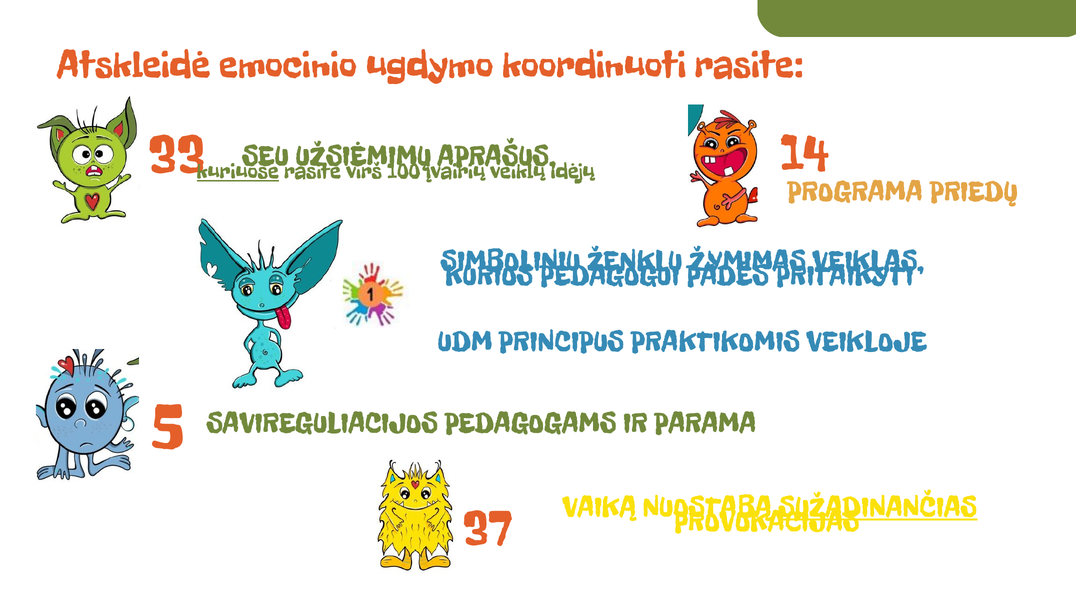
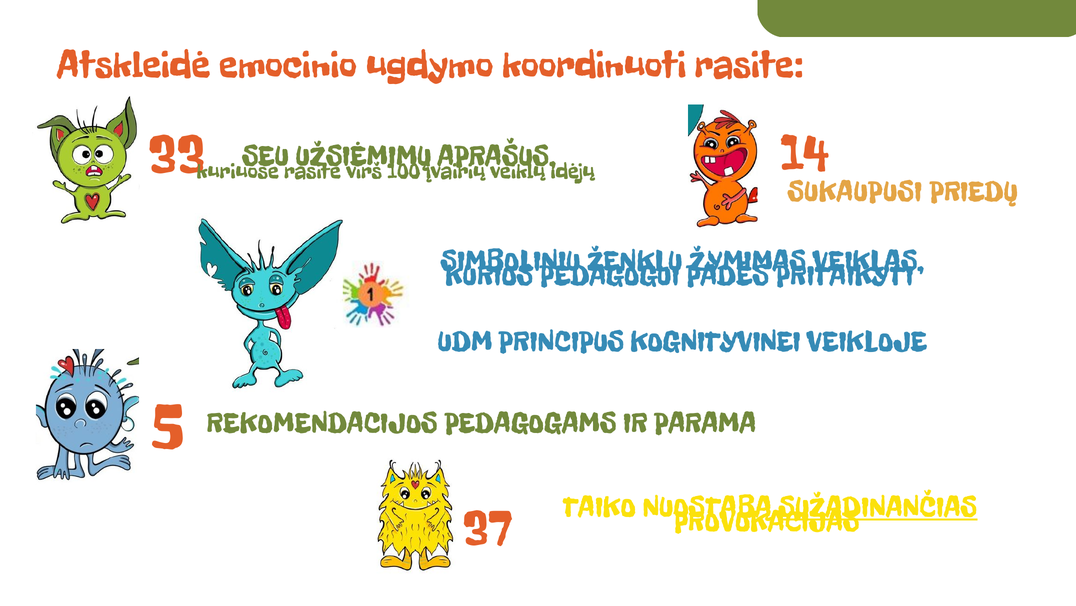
kuriuose underline: present -> none (238, 171)
PROGRAMA: PROGRAMA -> SUKAUPUSI (855, 192)
PRAKTIKOMIS: PRAKTIKOMIS -> KOGNITYVINEI (716, 341)
SAVIREGULIACIJOS: SAVIREGULIACIJOS -> REKOMENDACIJOS (322, 423)
VAIKĄ: VAIKĄ -> TAIKO (599, 506)
